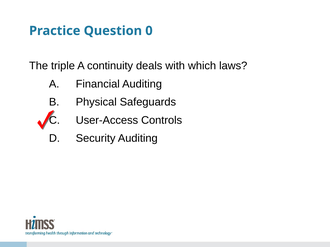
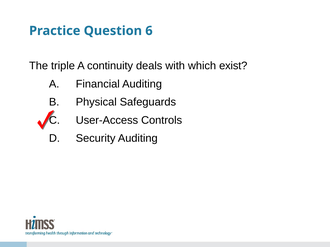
0: 0 -> 6 (149, 31)
laws: laws -> exist (233, 66)
